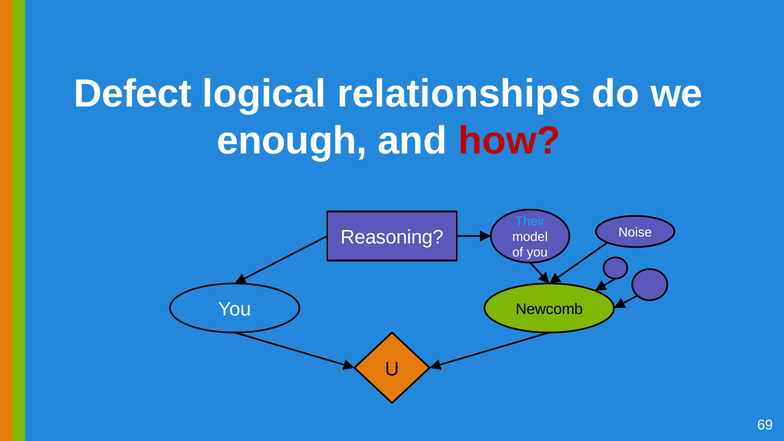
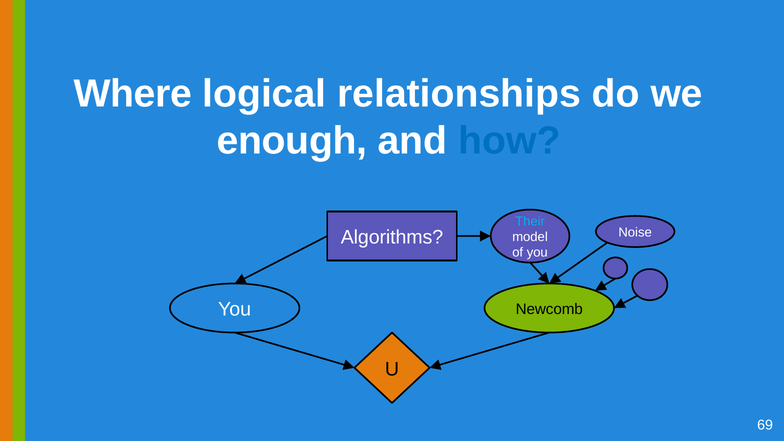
Defect: Defect -> Where (133, 94)
how colour: red -> blue (509, 141)
Reasoning: Reasoning -> Algorithms (392, 237)
